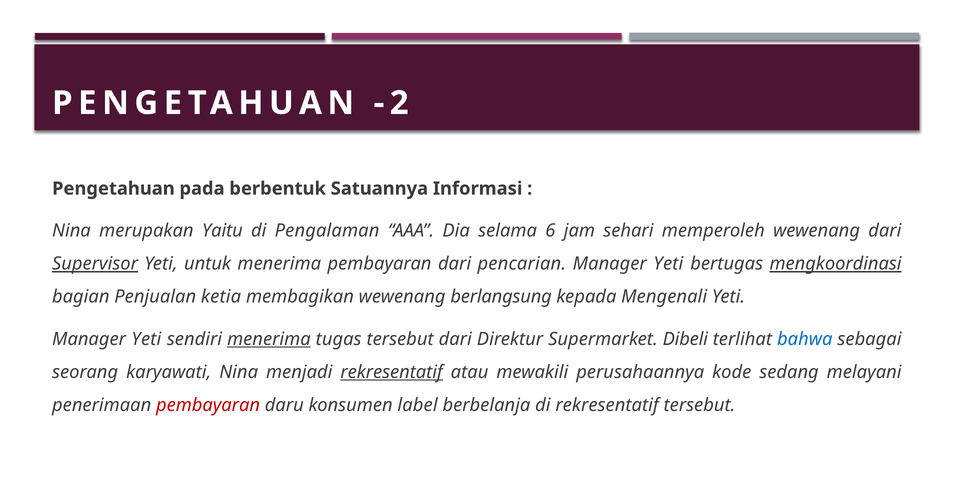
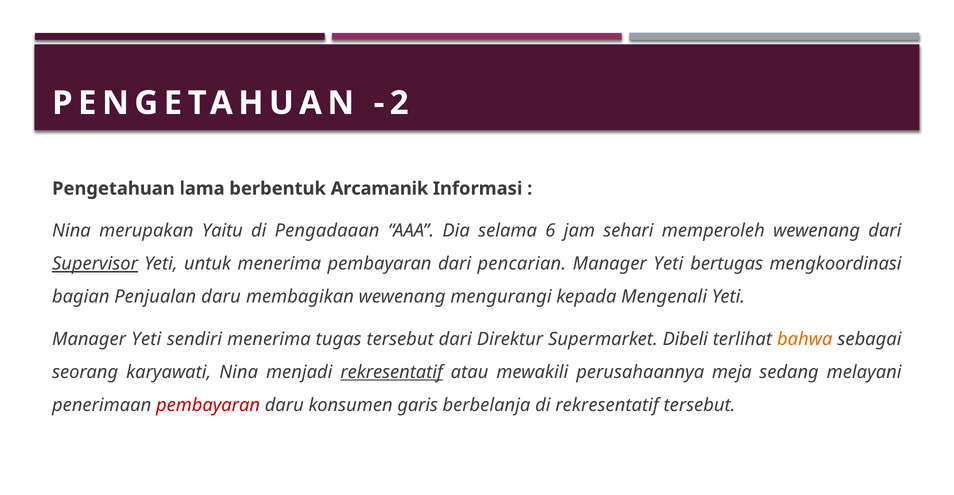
pada: pada -> lama (202, 189)
Satuannya: Satuannya -> Arcamanik (379, 189)
Pengalaman: Pengalaman -> Pengadaaan (327, 231)
mengkoordinasi underline: present -> none (836, 264)
Penjualan ketia: ketia -> daru (221, 297)
berlangsung: berlangsung -> mengurangi (501, 297)
menerima underline: present -> none (269, 339)
bahwa colour: blue -> orange (805, 339)
kode: kode -> meja (732, 372)
label: label -> garis (418, 405)
